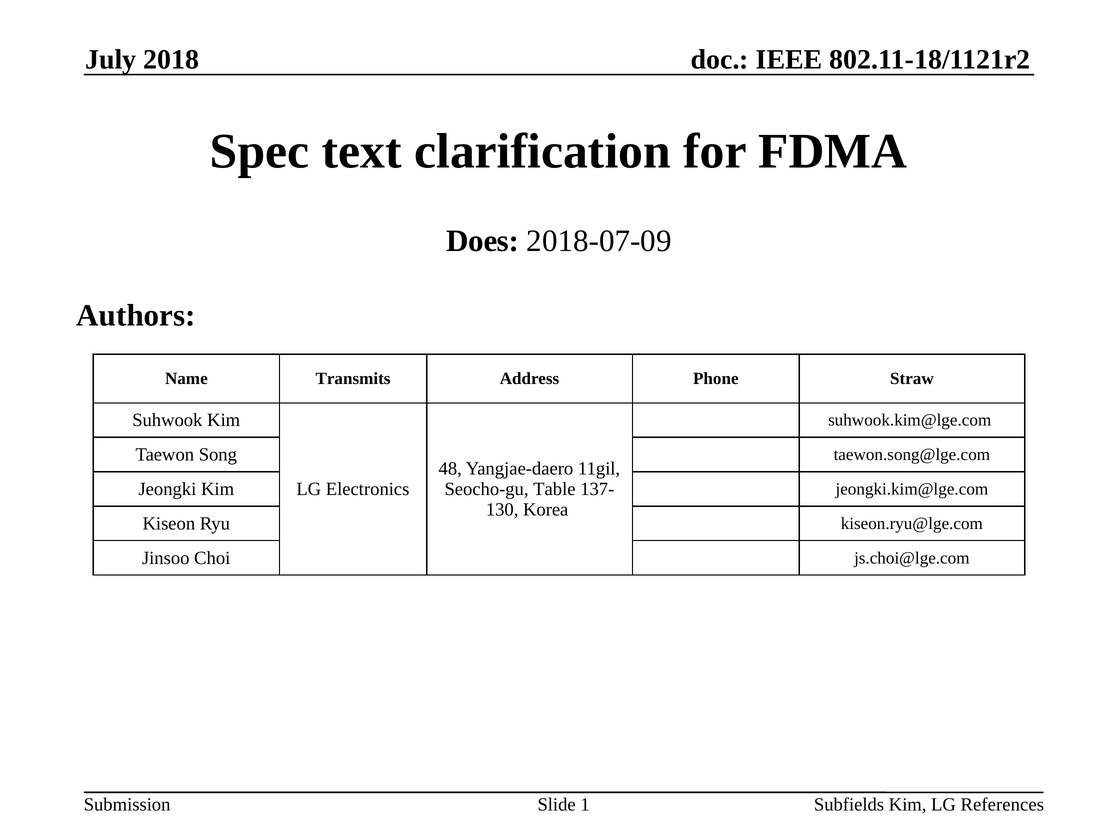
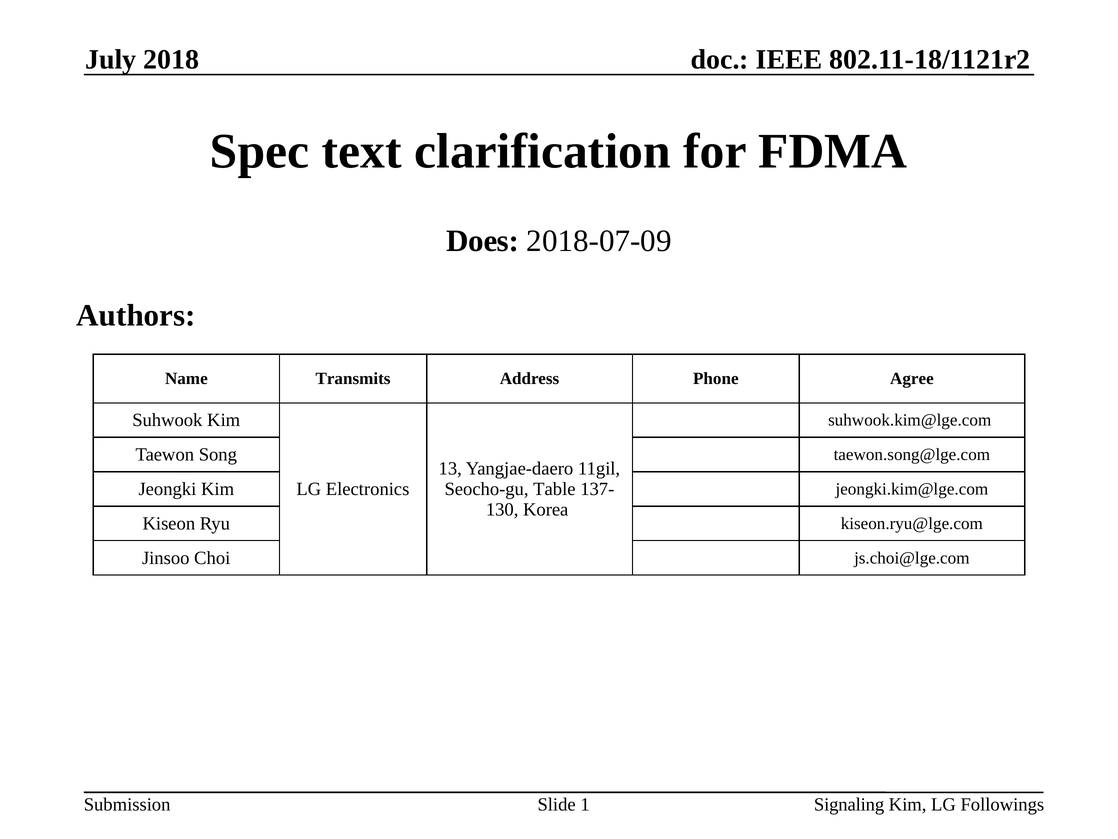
Straw: Straw -> Agree (912, 378)
48: 48 -> 13 (450, 468)
Subfields: Subfields -> Signaling (849, 804)
References: References -> Followings (1002, 804)
